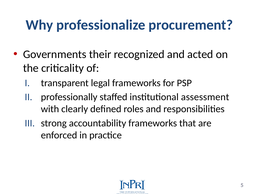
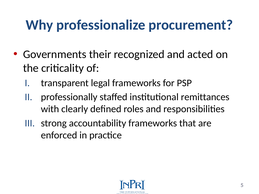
assessment: assessment -> remittances (205, 97)
